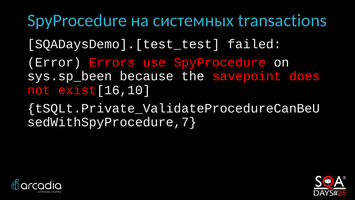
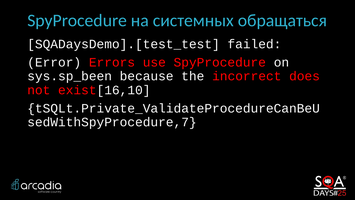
transactions: transactions -> обращаться (282, 21)
savepoint: savepoint -> incorrect (247, 76)
